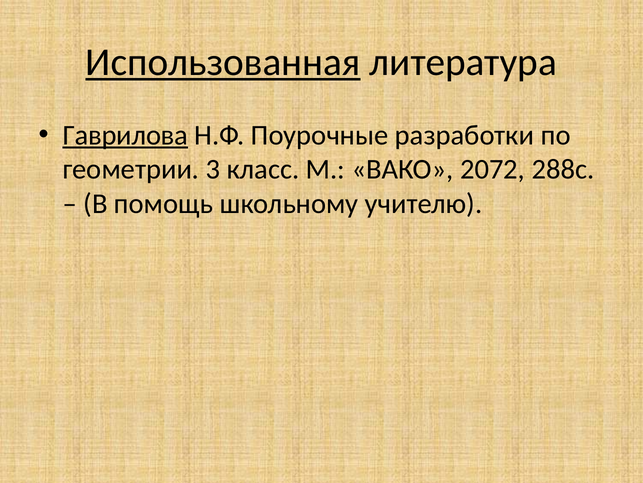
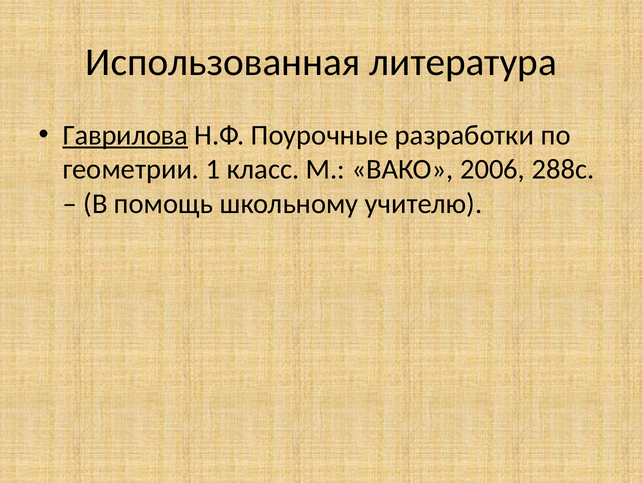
Использованная underline: present -> none (223, 62)
3: 3 -> 1 (213, 169)
2072: 2072 -> 2006 (493, 169)
